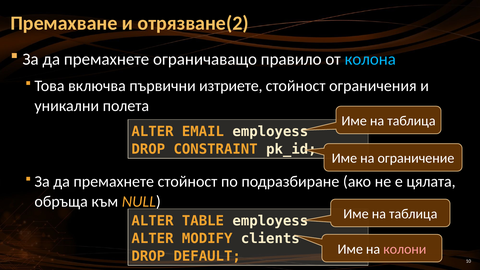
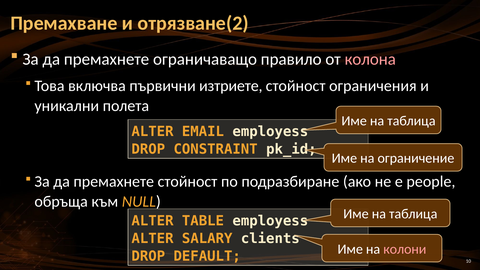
колона colour: light blue -> pink (370, 59)
цялата: цялата -> people (431, 182)
MODIFY: MODIFY -> SALARY (207, 239)
